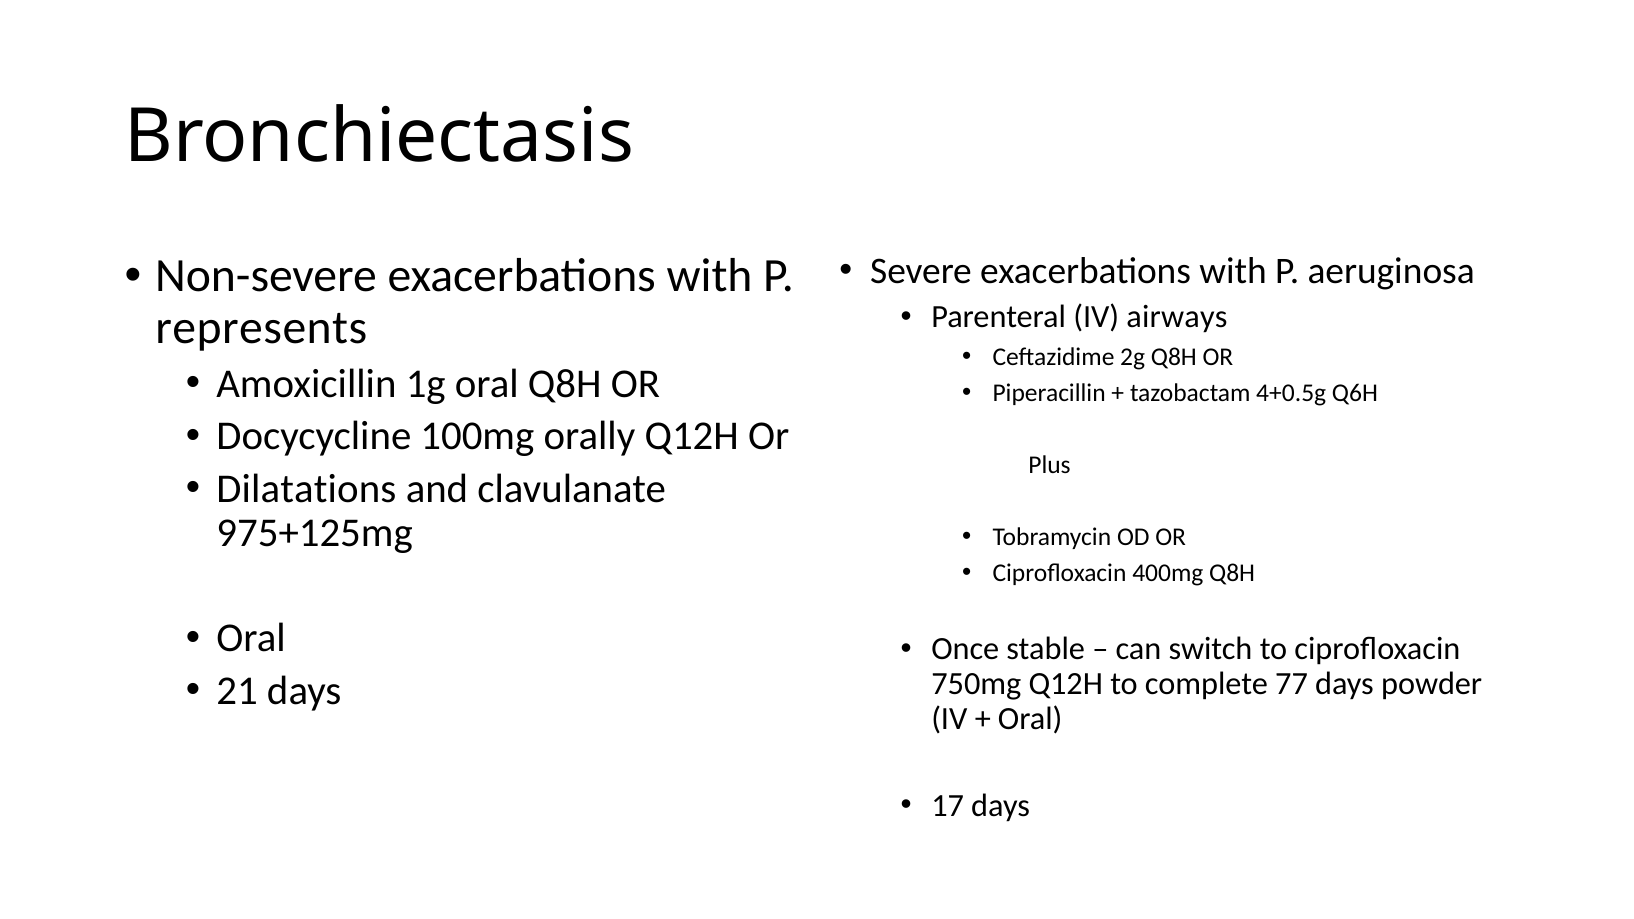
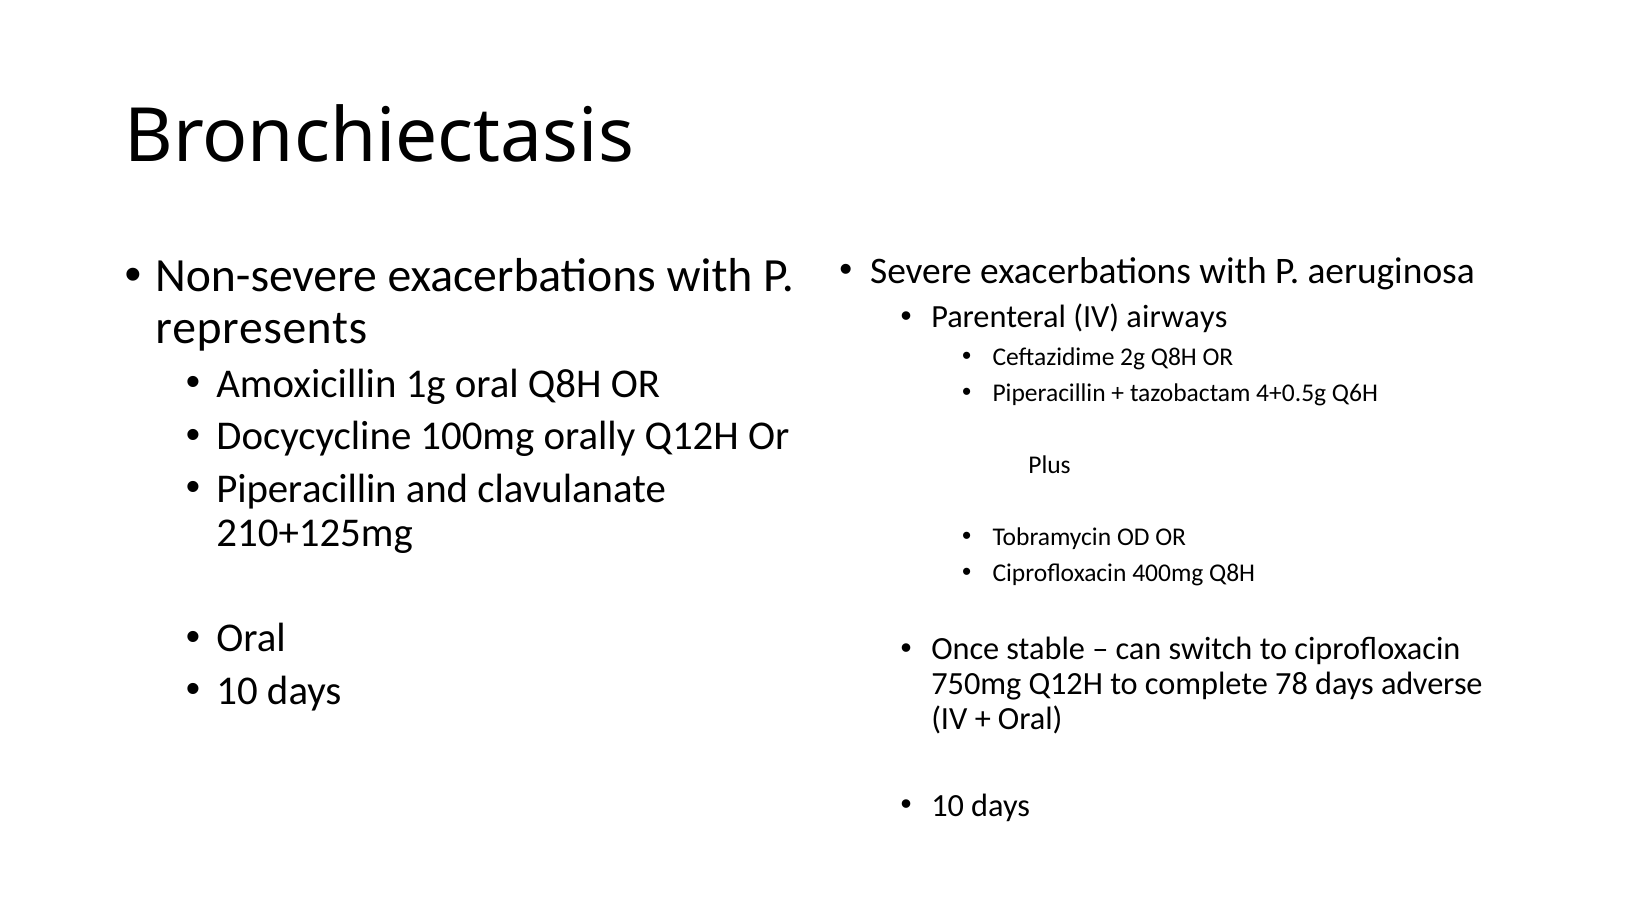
Dilatations: Dilatations -> Piperacillin (307, 489)
975+125mg: 975+125mg -> 210+125mg (315, 533)
21: 21 -> 10 (237, 691)
77: 77 -> 78 (1292, 684)
powder: powder -> adverse (1432, 684)
17: 17 -> 10 (948, 806)
